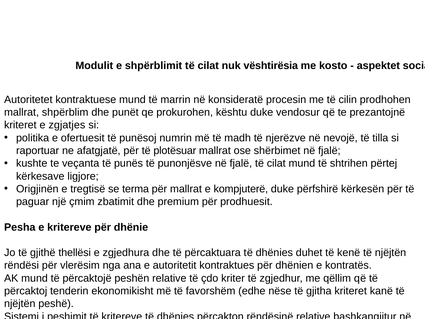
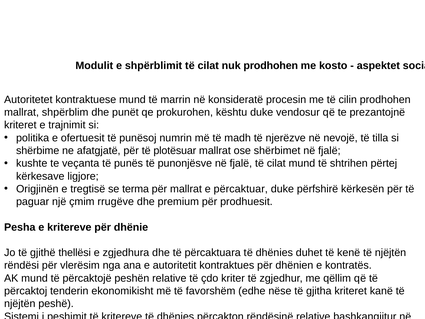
nuk vështirësia: vështirësia -> prodhohen (271, 66)
zgjatjes: zgjatjes -> trajnimit (67, 125)
raportuar: raportuar -> shërbime (38, 151)
kompjuterë: kompjuterë -> përcaktuar (241, 189)
zbatimit: zbatimit -> rrugëve (116, 202)
